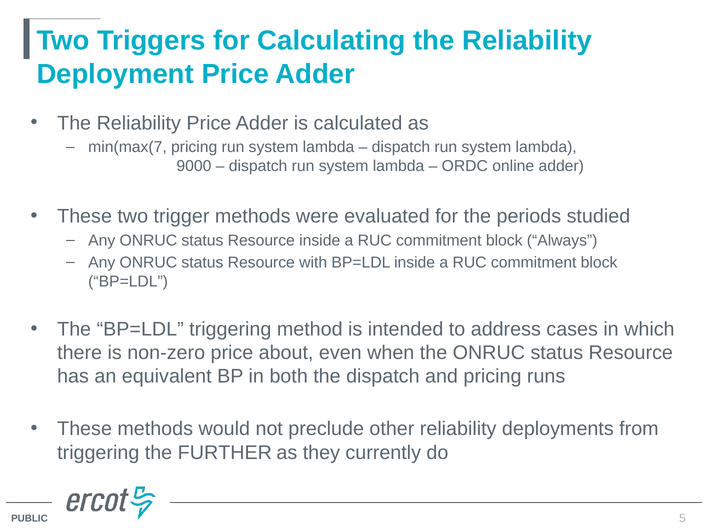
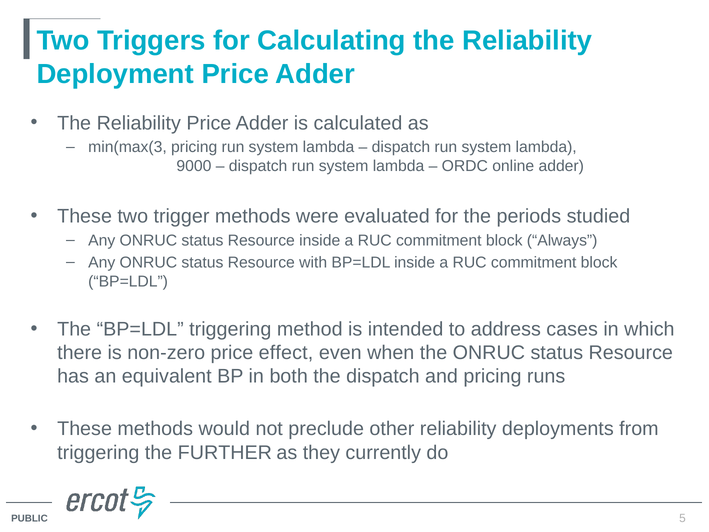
min(max(7: min(max(7 -> min(max(3 (128, 147)
about: about -> effect (286, 353)
